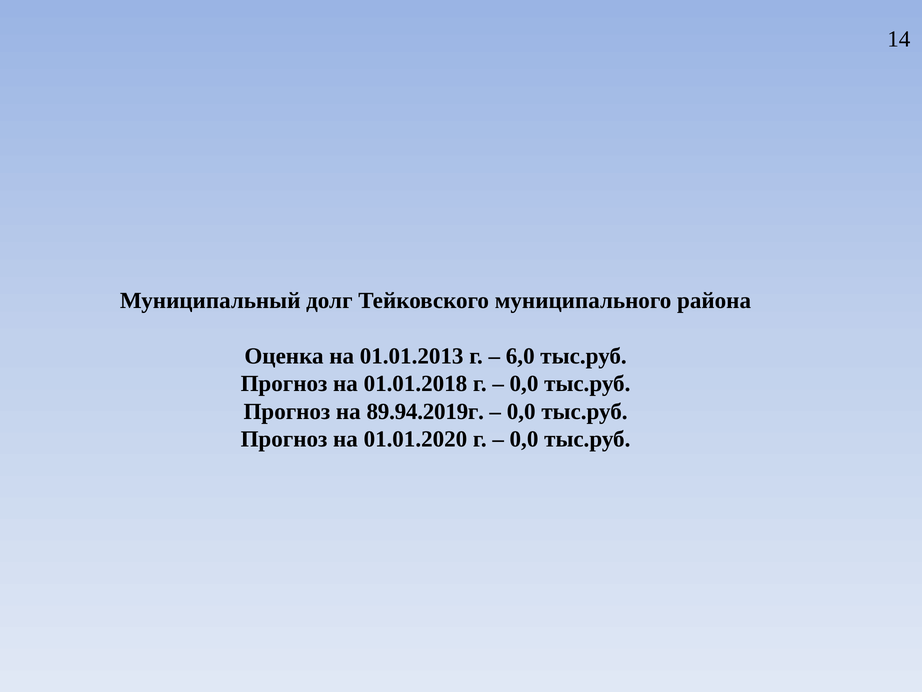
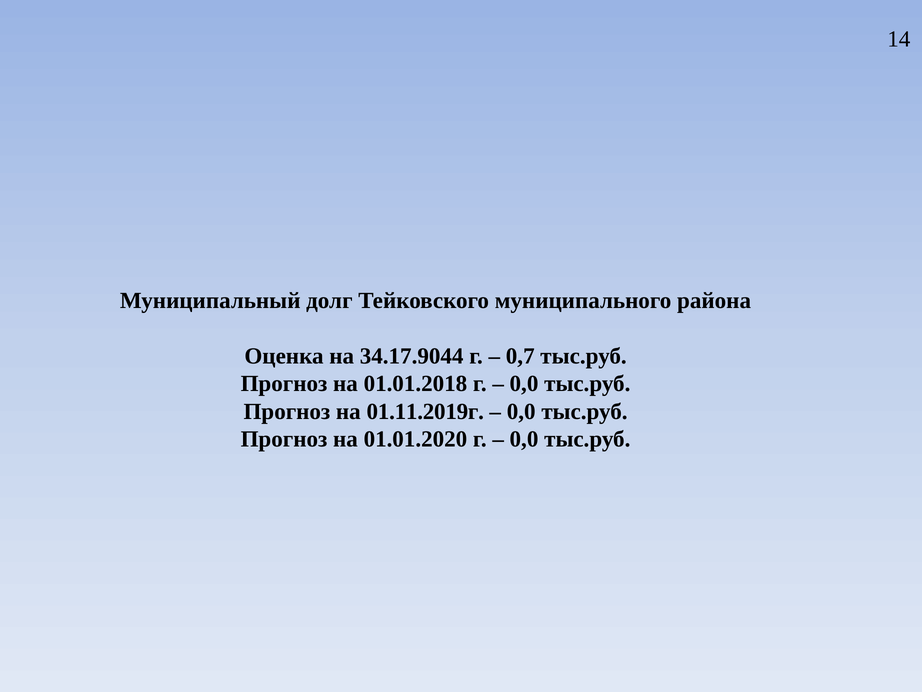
01.01.2013: 01.01.2013 -> 34.17.9044 (412, 356)
6,0: 6,0 -> 0,7 (520, 356)
89.94.2019г: 89.94.2019г -> 01.11.2019г (425, 411)
